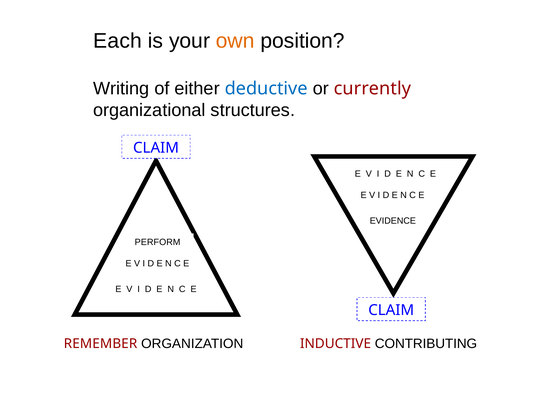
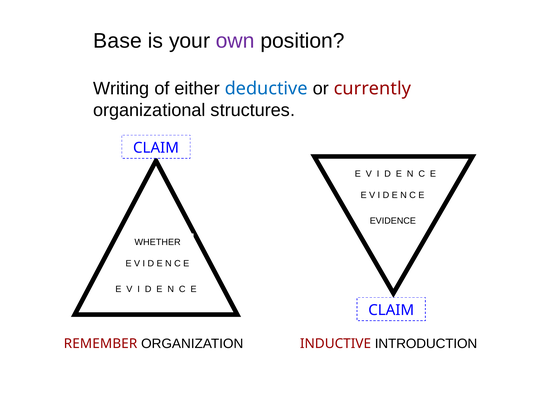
Each: Each -> Base (117, 41)
own colour: orange -> purple (235, 41)
PERFORM: PERFORM -> WHETHER (158, 242)
CONTRIBUTING: CONTRIBUTING -> INTRODUCTION (426, 344)
